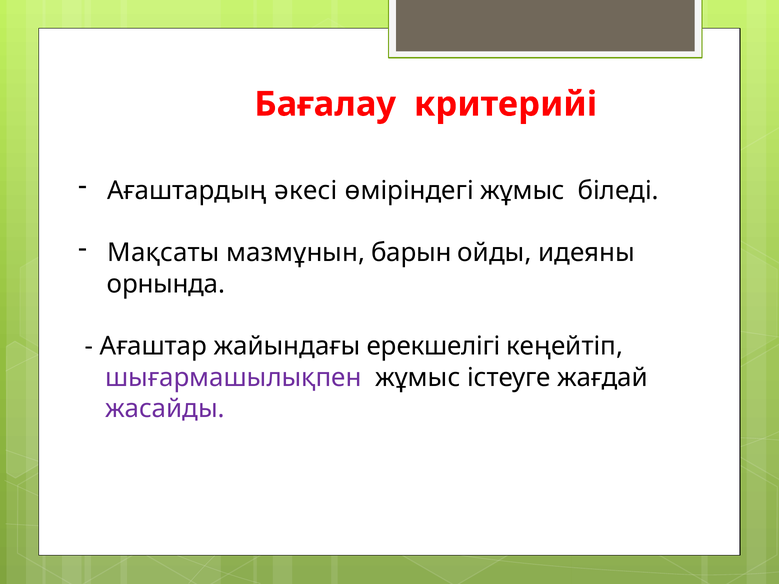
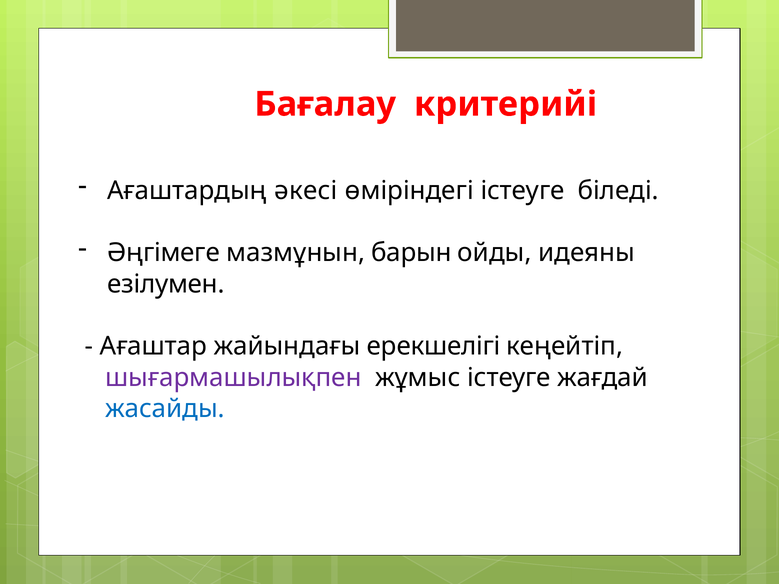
өміріндегі жұмыс: жұмыс -> істеуге (523, 191)
Мақсаты: Мақсаты -> Әңгімеге (164, 253)
орнында: орнында -> езілумен (166, 284)
жасайды colour: purple -> blue (165, 409)
